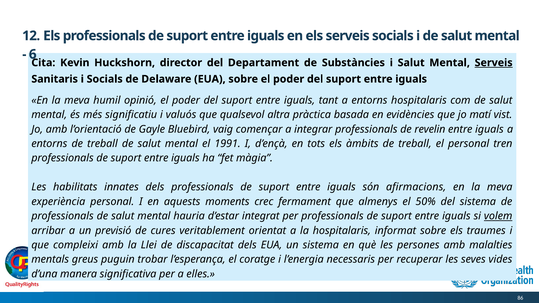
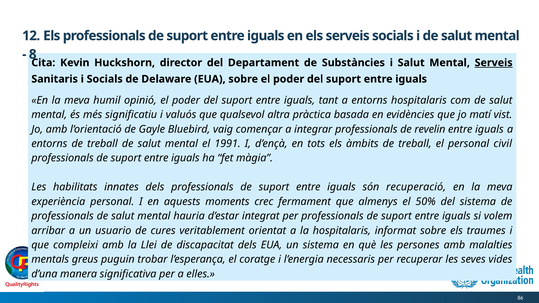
6: 6 -> 8 (33, 54)
tren: tren -> civil (503, 144)
afirmacions: afirmacions -> recuperació (416, 187)
volem underline: present -> none (498, 216)
previsió: previsió -> usuario (113, 231)
